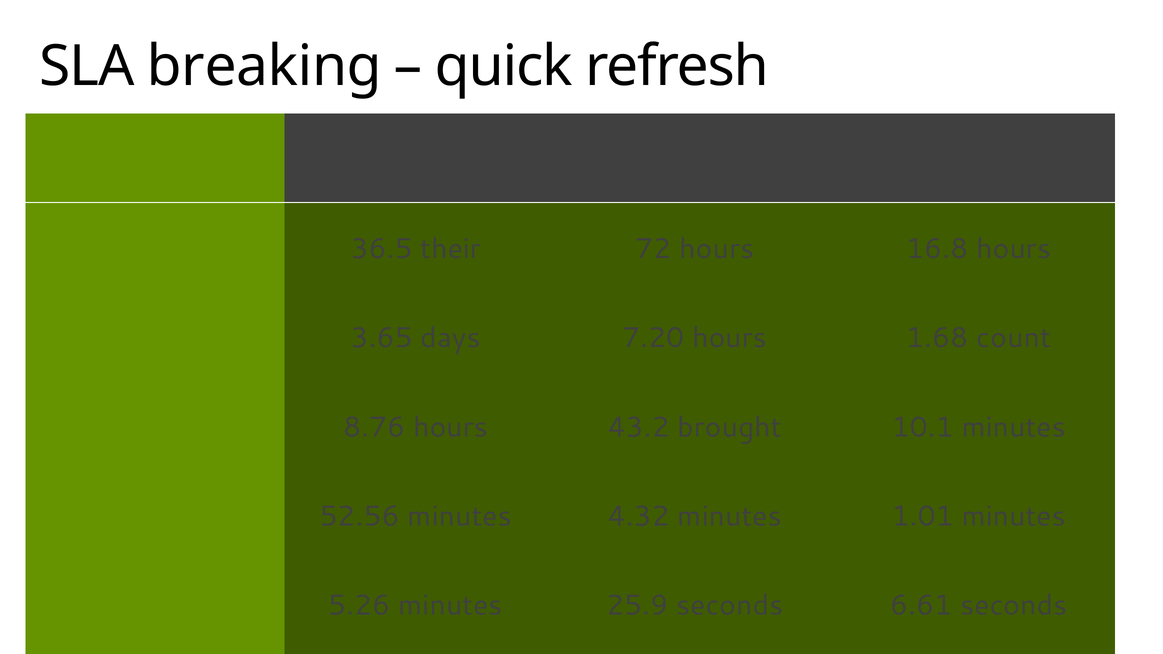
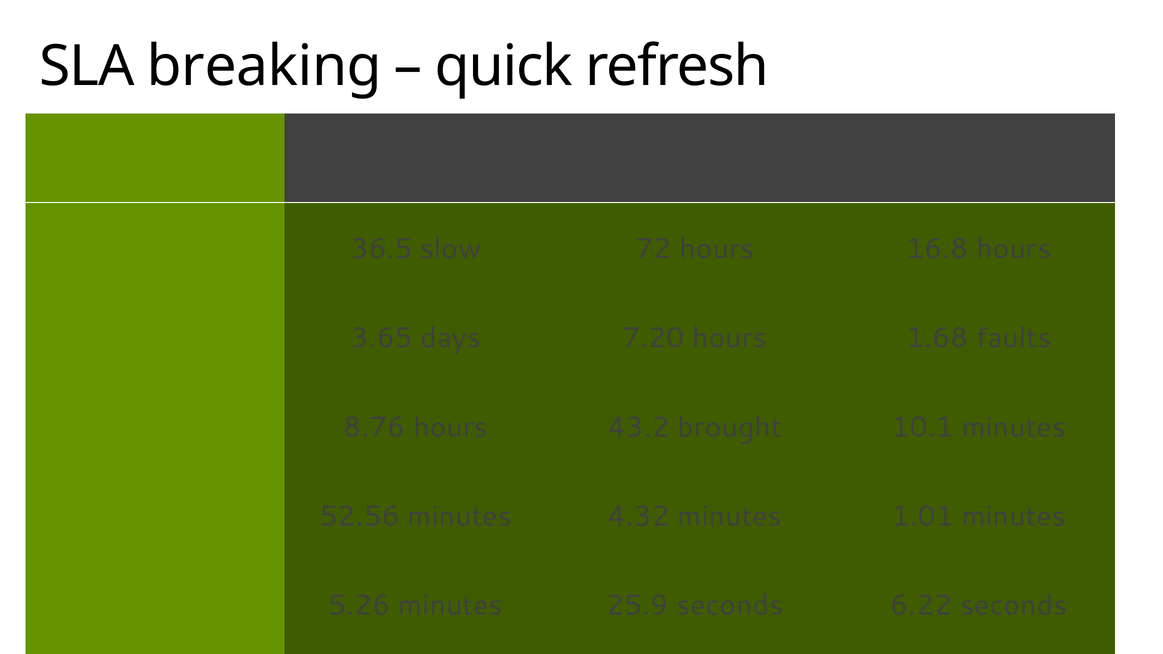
their: their -> slow (451, 249)
count: count -> faults (1014, 338)
6.61: 6.61 -> 6.22 (921, 606)
